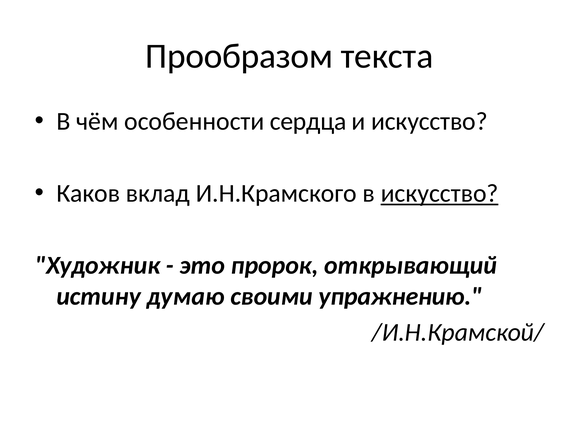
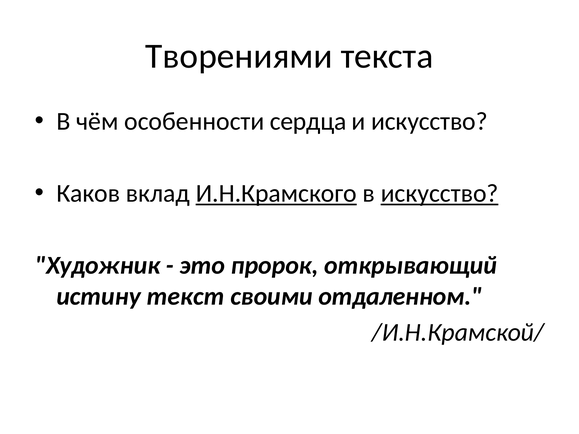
Прообразом: Прообразом -> Творениями (239, 56)
И.Н.Крамского underline: none -> present (276, 194)
думаю: думаю -> текст (186, 297)
упражнению: упражнению -> отдаленном (400, 297)
